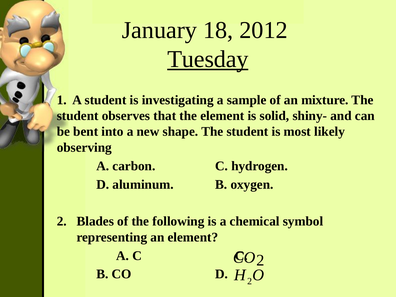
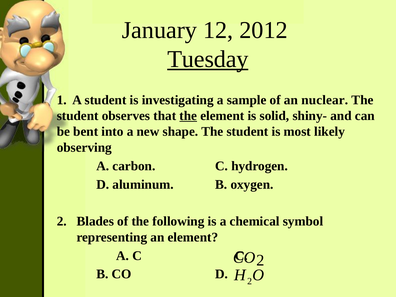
18: 18 -> 12 (218, 30)
mixture: mixture -> nuclear (325, 100)
the underline: none -> present (188, 116)
